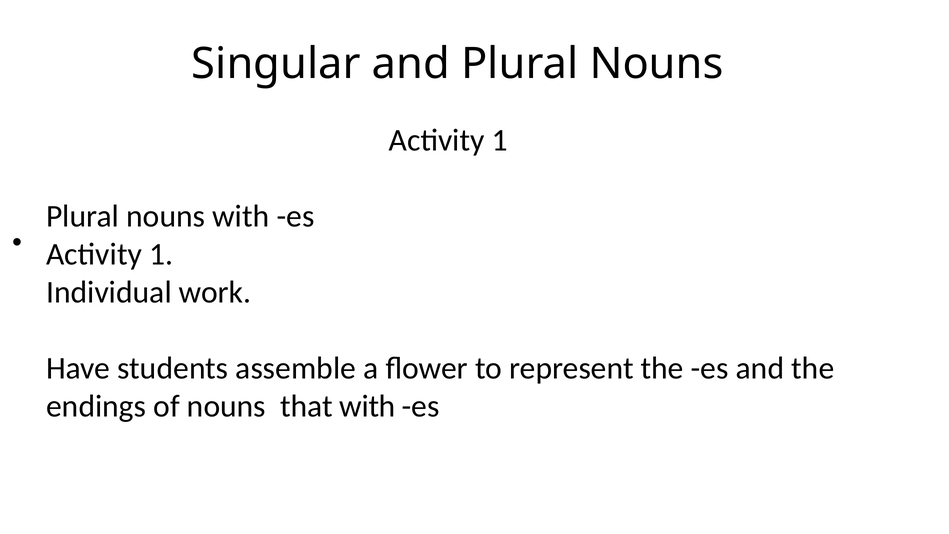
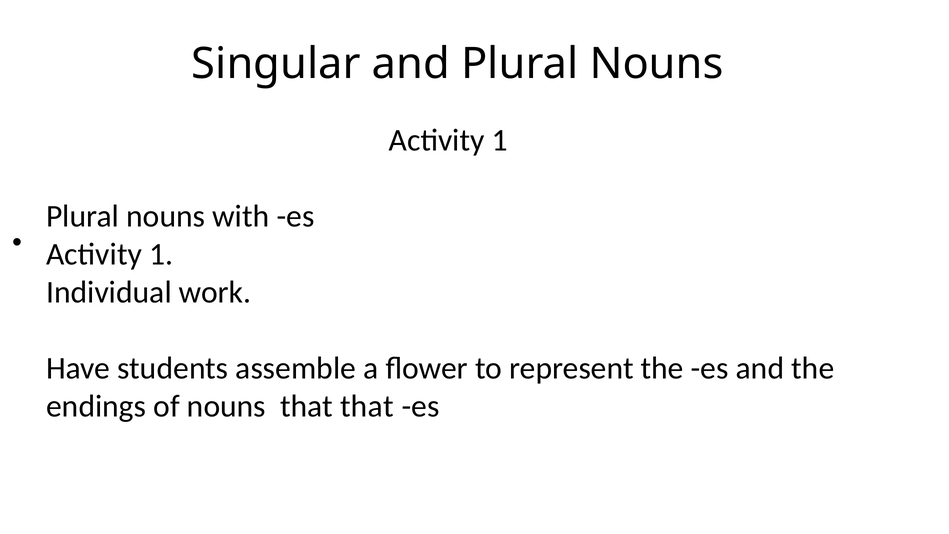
that with: with -> that (367, 406)
